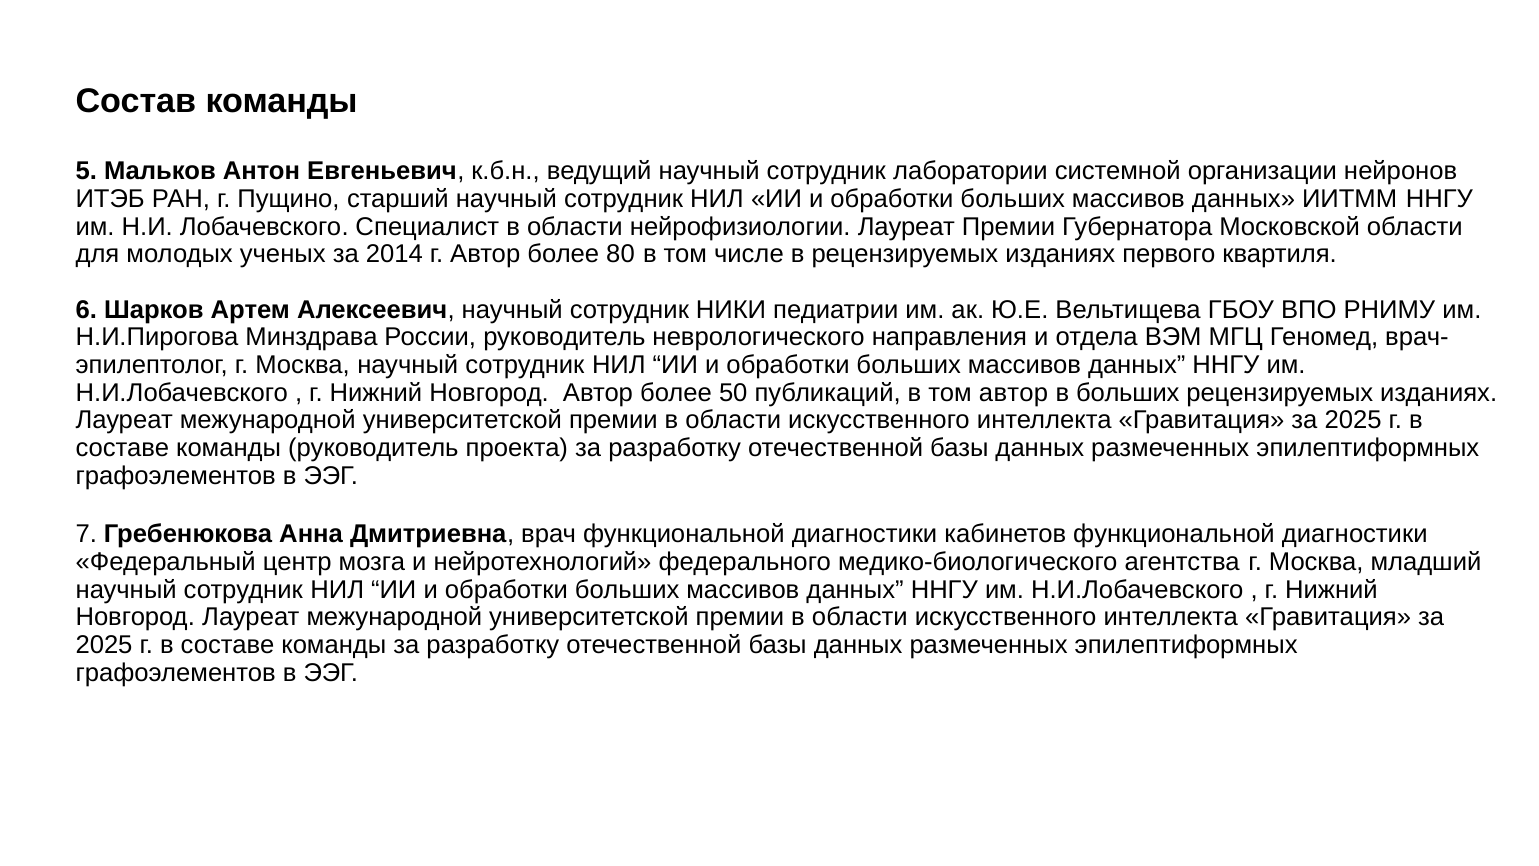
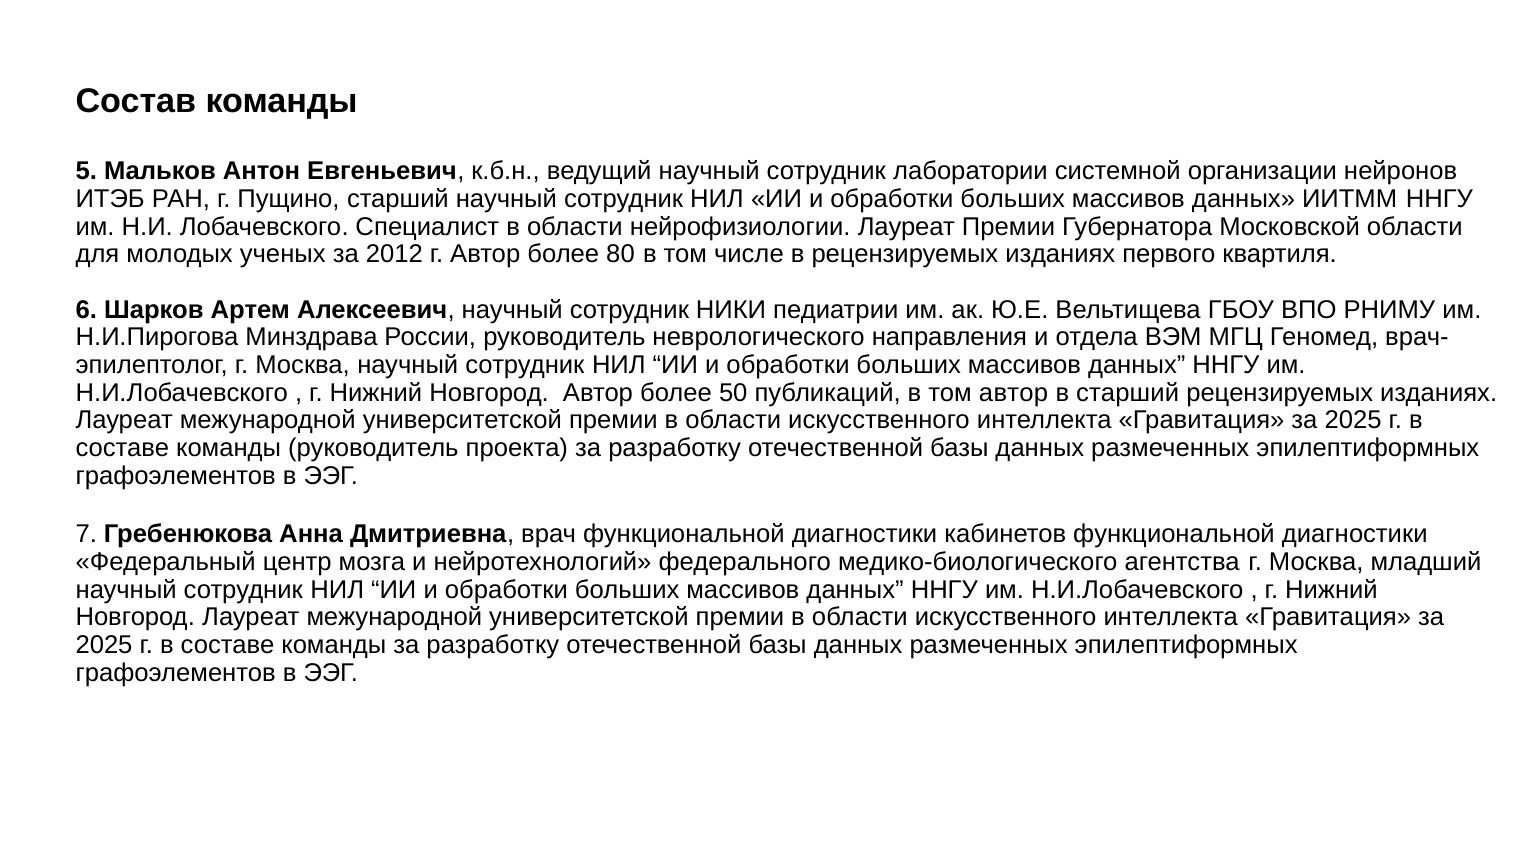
2014: 2014 -> 2012 (394, 254)
в больших: больших -> старший (1128, 393)
